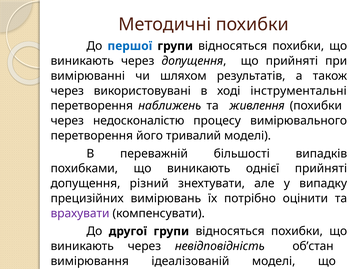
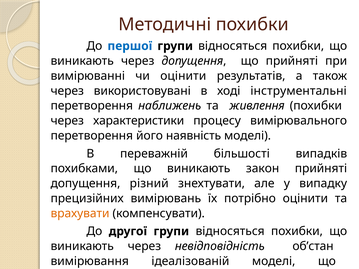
чи шляхом: шляхом -> оцінити (183, 76)
недосконалістю: недосконалістю -> характеристики (139, 121)
тривалий: тривалий -> наявність (194, 136)
однієї: однієї -> закон (263, 169)
врахувати colour: purple -> orange (80, 214)
